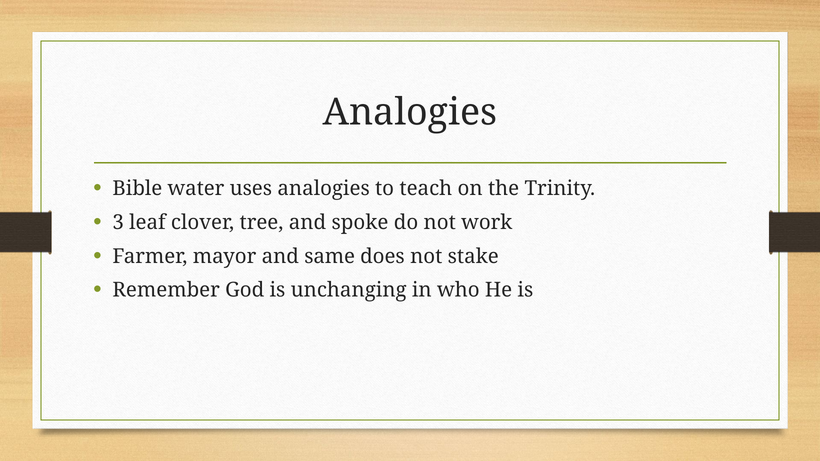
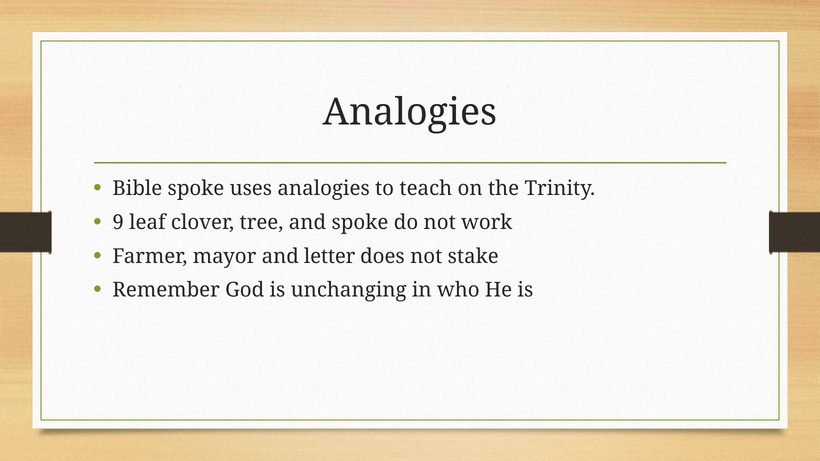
Bible water: water -> spoke (196, 189)
3: 3 -> 9 (118, 223)
same: same -> letter (330, 256)
